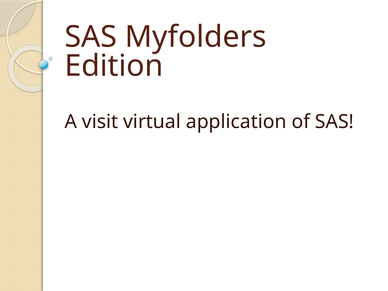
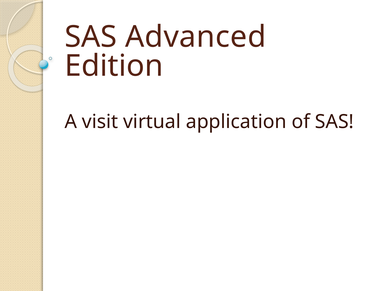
Myfolders: Myfolders -> Advanced (196, 37)
